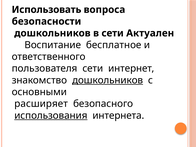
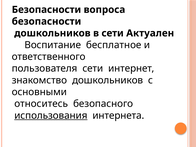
Использовать: Использовать -> Безопасности (46, 10)
дошкольников underline: present -> none (108, 80)
расширяет: расширяет -> относитесь (41, 104)
